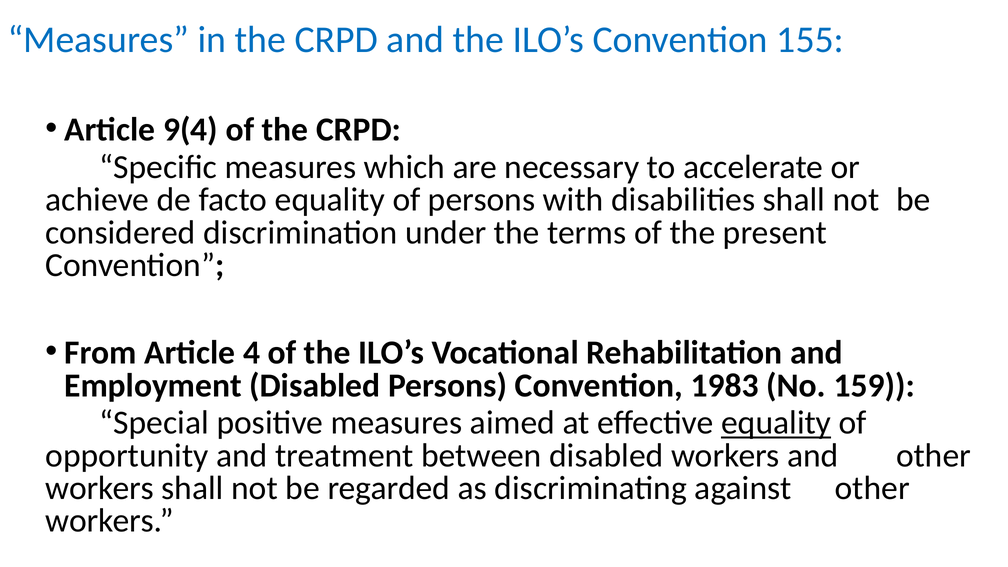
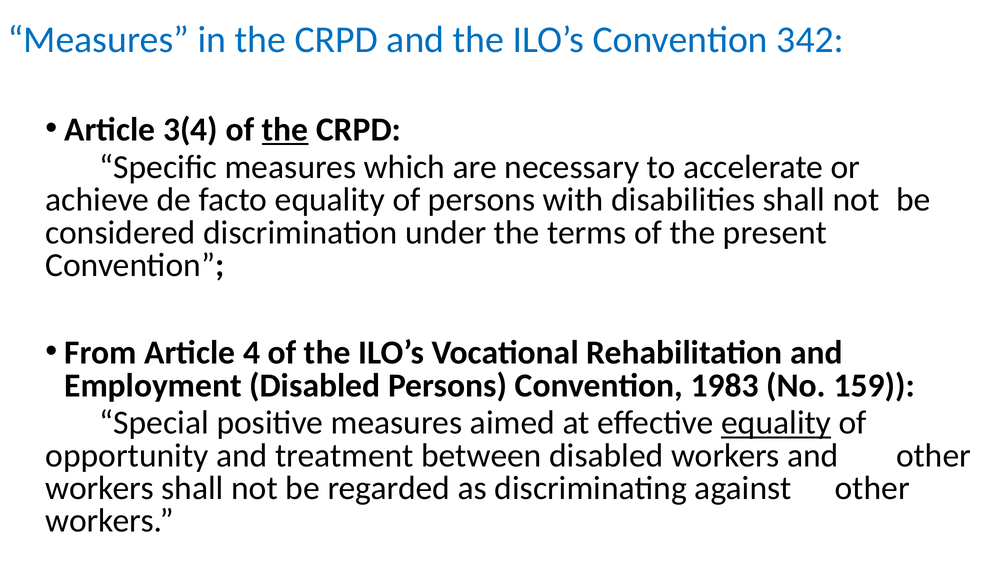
155: 155 -> 342 (810, 40)
9(4: 9(4 -> 3(4 (190, 130)
the underline: none -> present (285, 130)
